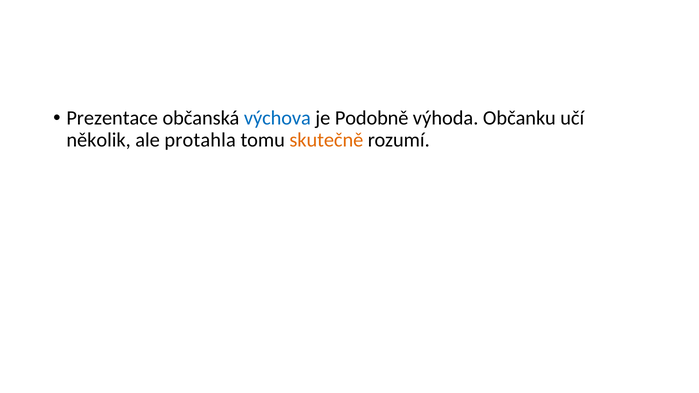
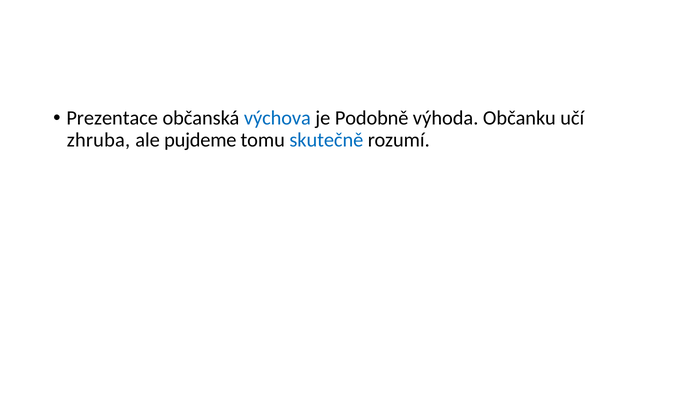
několik: několik -> zhruba (98, 140)
protahla: protahla -> pujdeme (200, 140)
skutečně colour: orange -> blue (326, 140)
